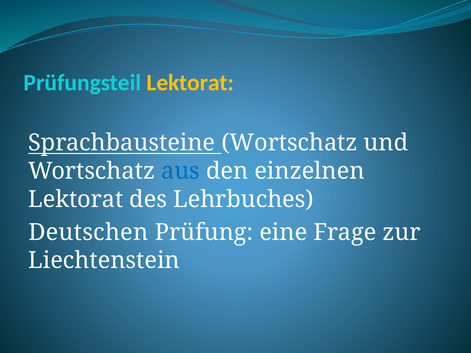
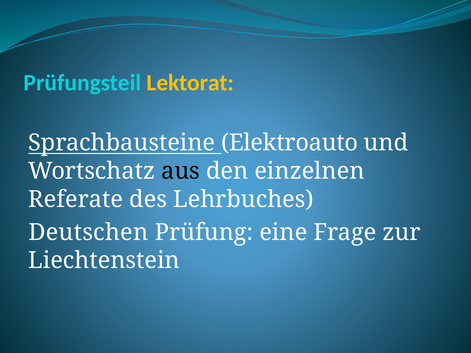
Sprachbausteine Wortschatz: Wortschatz -> Elektroauto (290, 143)
aus colour: blue -> black (181, 171)
Lektorat: Lektorat -> Referate (76, 199)
